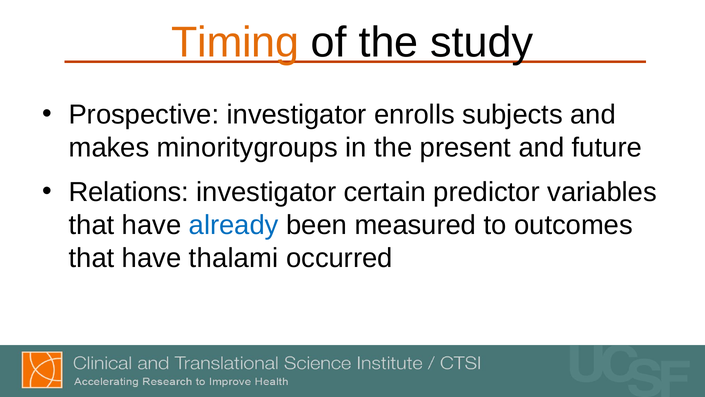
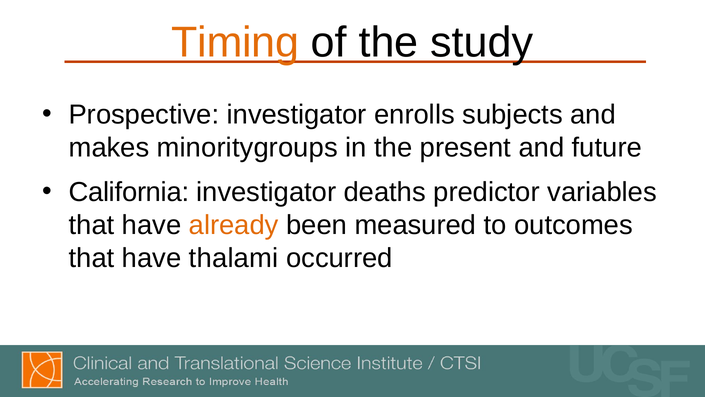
Relations: Relations -> California (129, 192)
certain: certain -> deaths (385, 192)
already colour: blue -> orange (234, 225)
